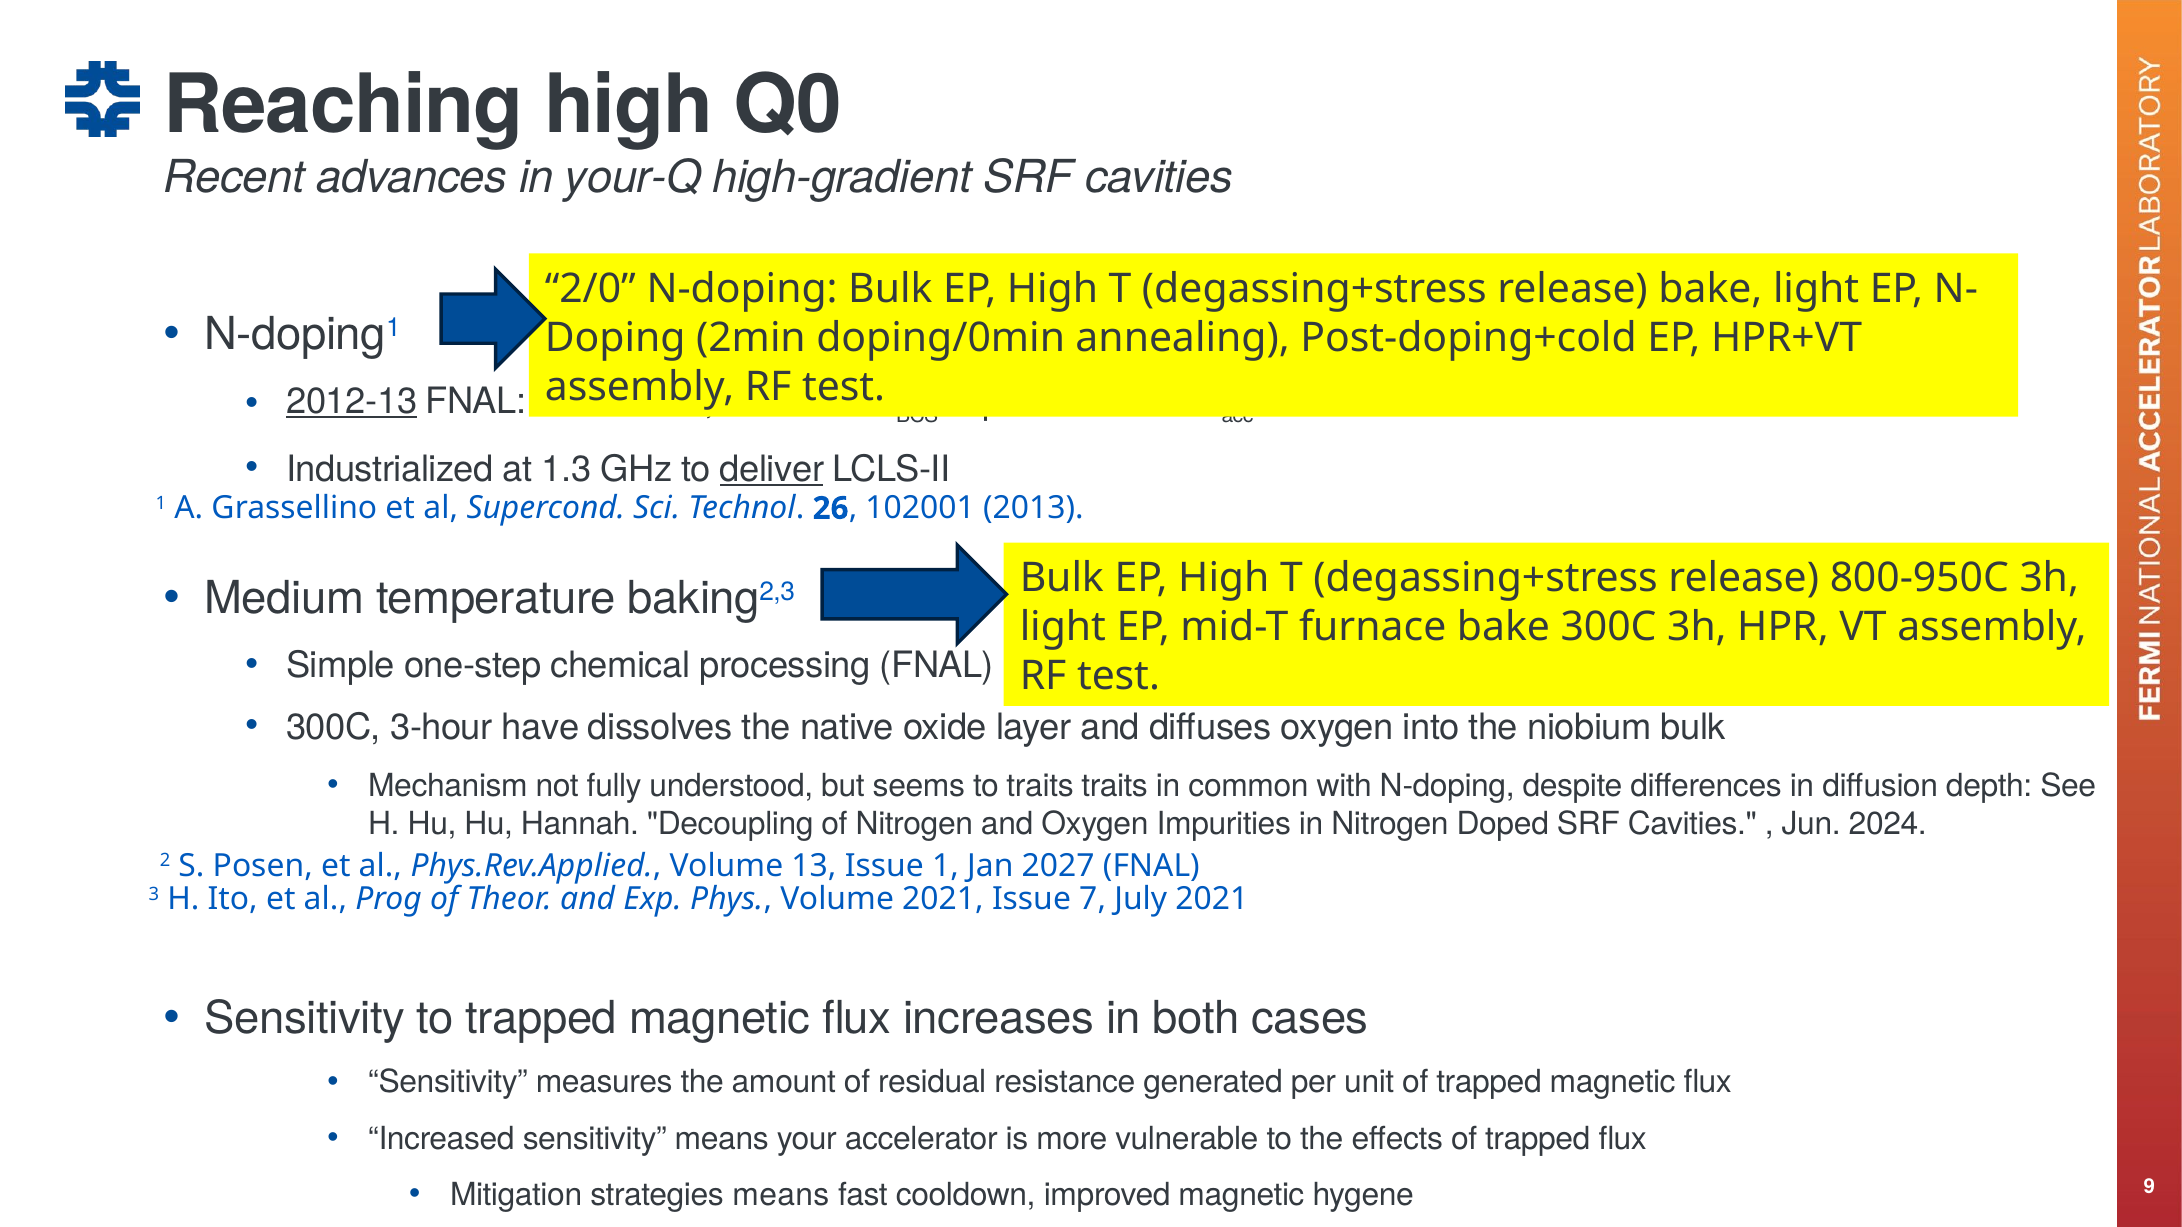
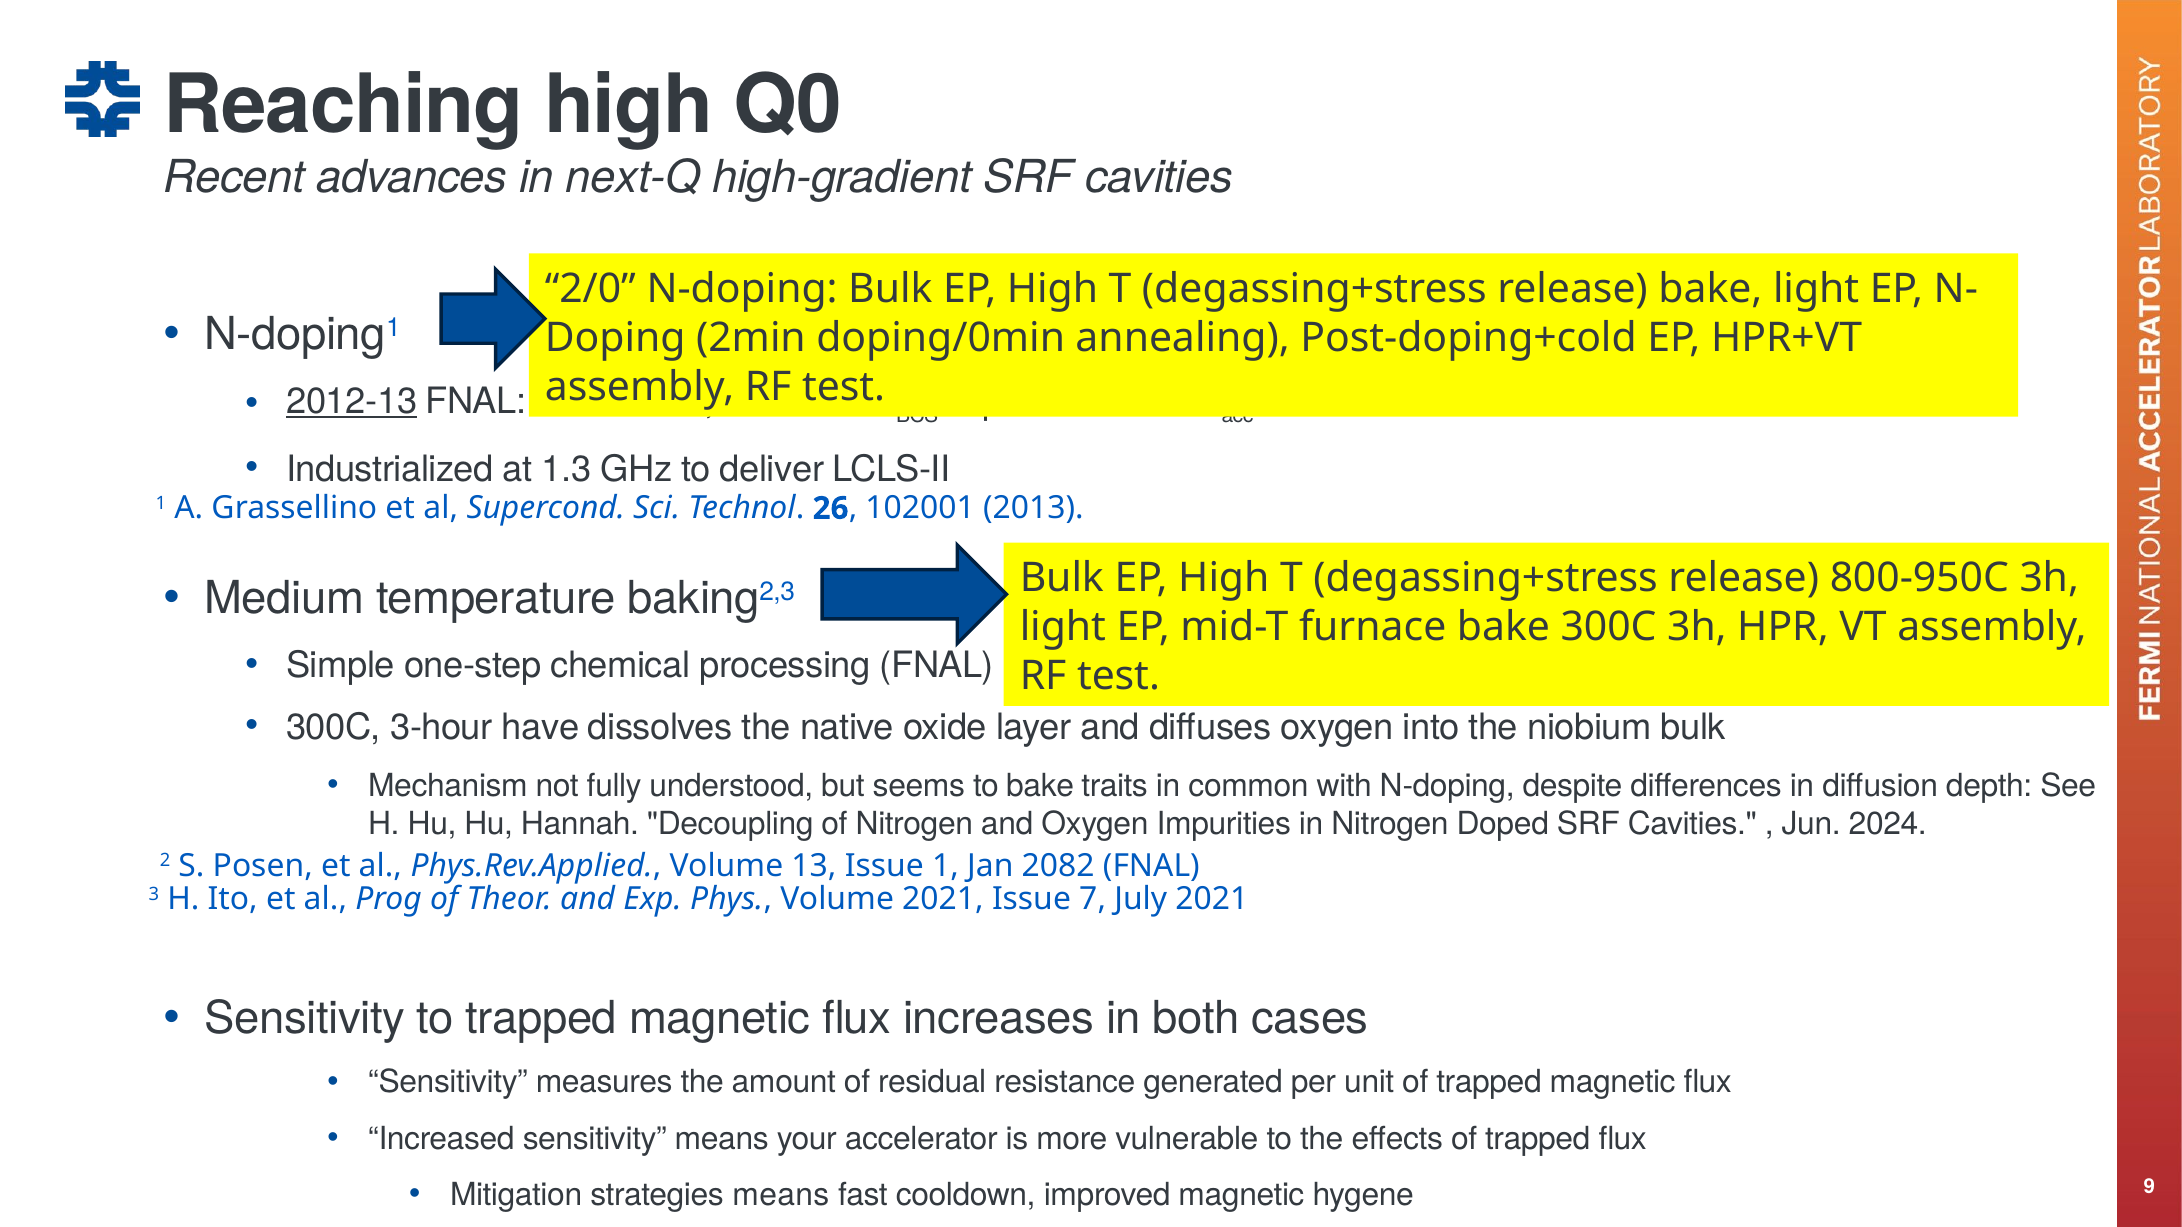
your-Q: your-Q -> next-Q (633, 177)
deliver underline: present -> none (772, 469)
to traits: traits -> bake (1040, 786)
2027: 2027 -> 2082 (1058, 866)
